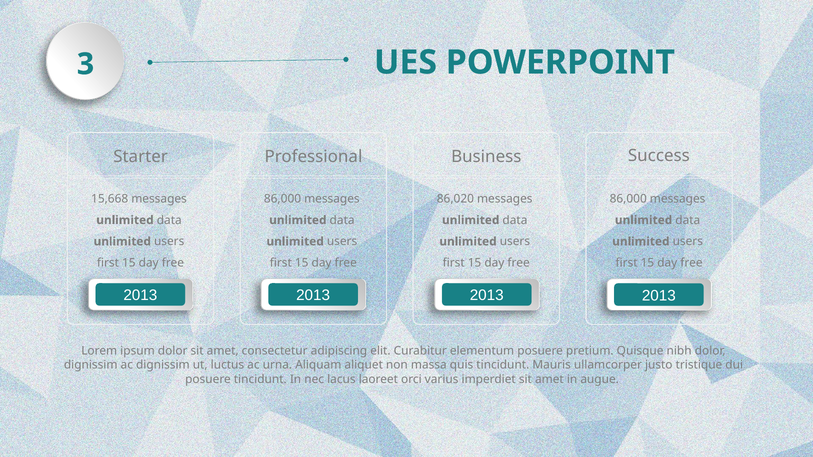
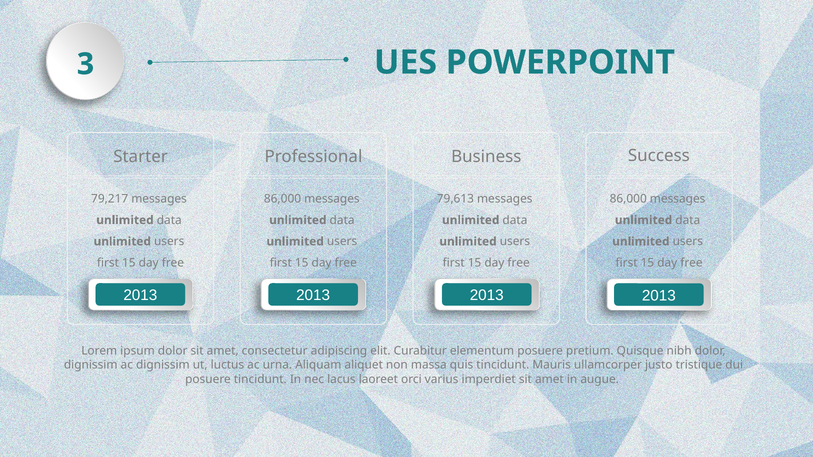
15,668: 15,668 -> 79,217 (110, 199)
86,020: 86,020 -> 79,613 (455, 199)
